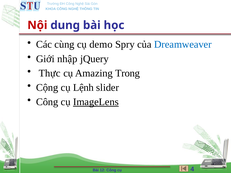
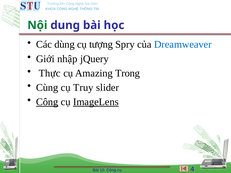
Nội colour: red -> green (37, 25)
cùng: cùng -> dùng (65, 45)
demo: demo -> tượng (101, 45)
Cộng: Cộng -> Cùng (47, 88)
Lệnh: Lệnh -> Truy (83, 88)
Công underline: none -> present (47, 102)
